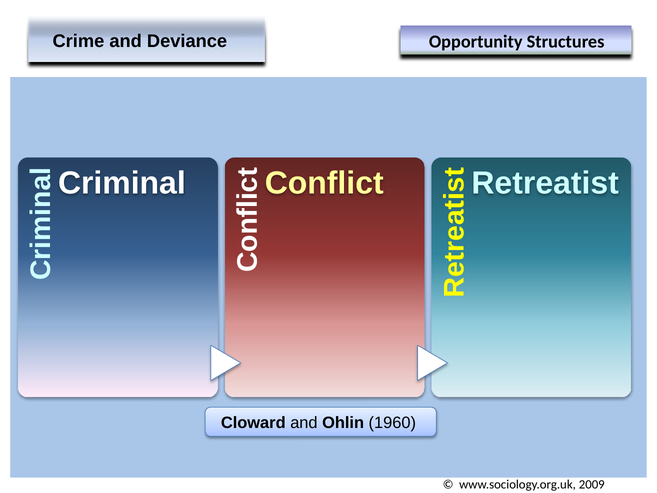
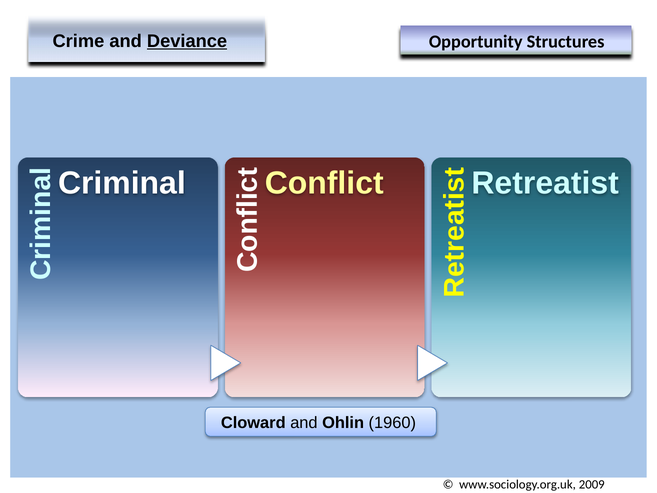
Deviance underline: none -> present (187, 41)
